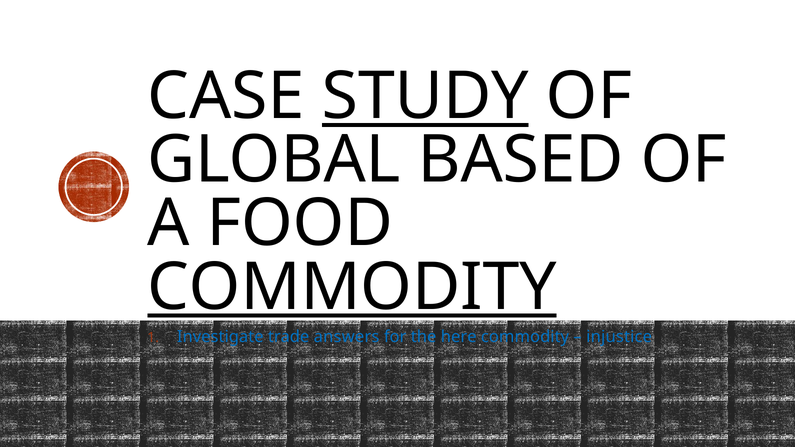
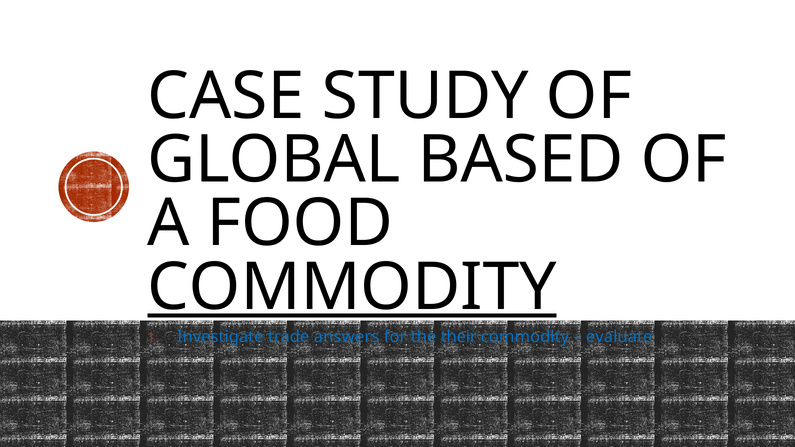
STUDY underline: present -> none (425, 96)
here: here -> their (459, 337)
injustice: injustice -> evaluate (619, 337)
